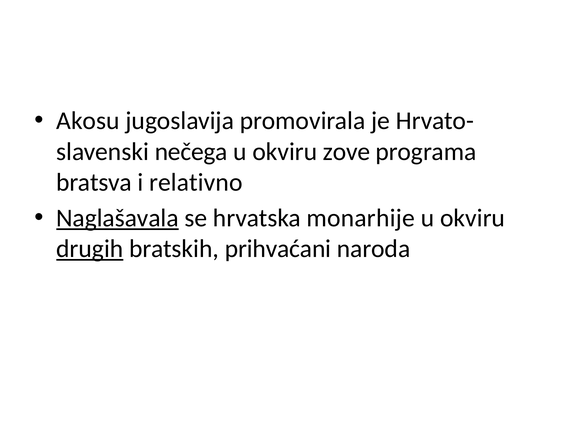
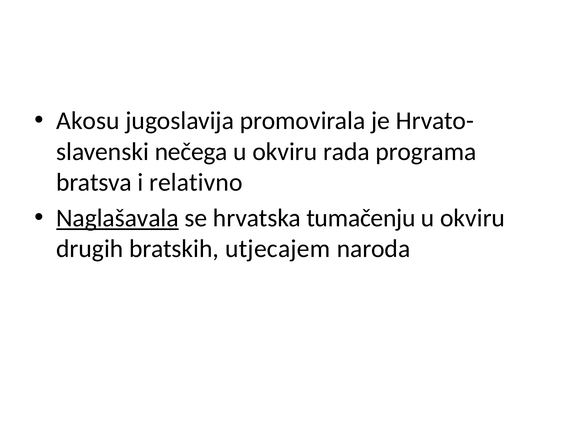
zove: zove -> rada (346, 152)
monarhije: monarhije -> tumačenju (361, 218)
drugih underline: present -> none (90, 249)
prihvaćani: prihvaćani -> utjecajem (278, 249)
